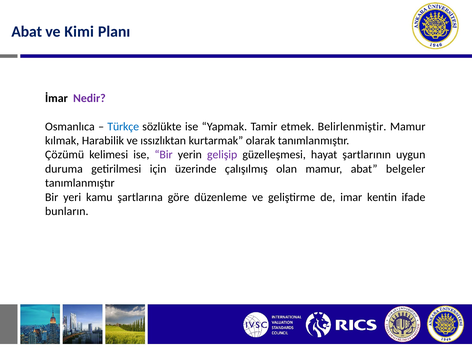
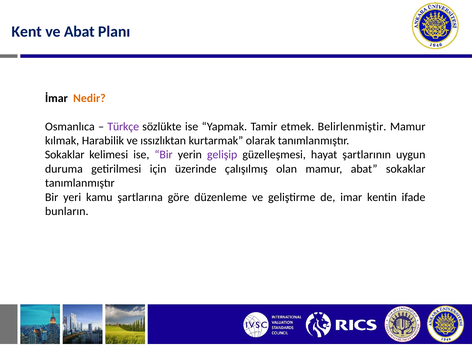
Abat: Abat -> Kent (27, 32)
ve Kimi: Kimi -> Abat (79, 32)
Nedir colour: purple -> orange (89, 98)
Türkçe colour: blue -> purple (123, 126)
Çözümü: Çözümü -> Sokaklar (65, 155)
abat belgeler: belgeler -> sokaklar (406, 169)
